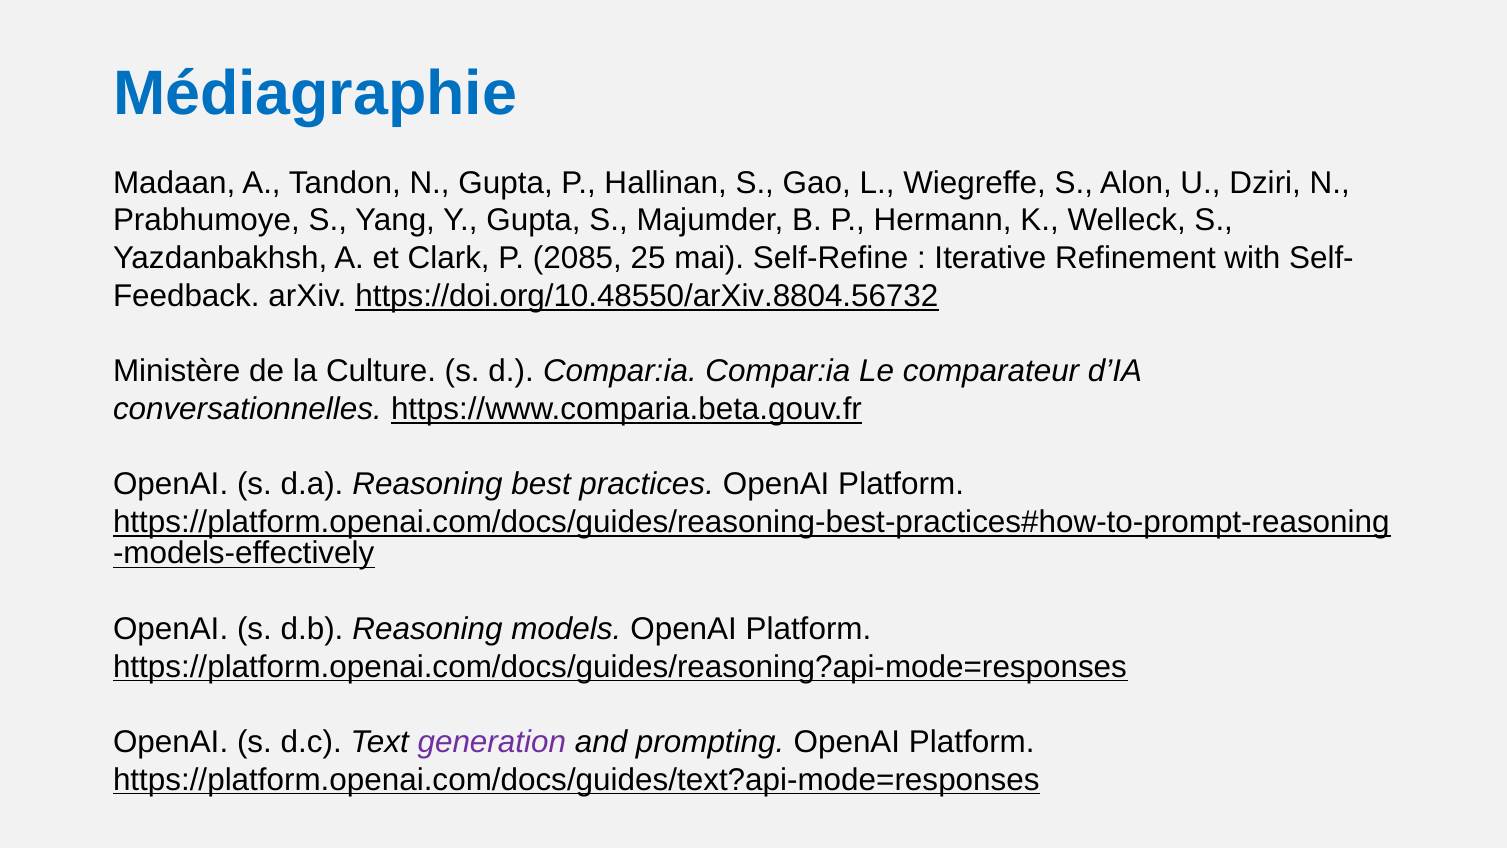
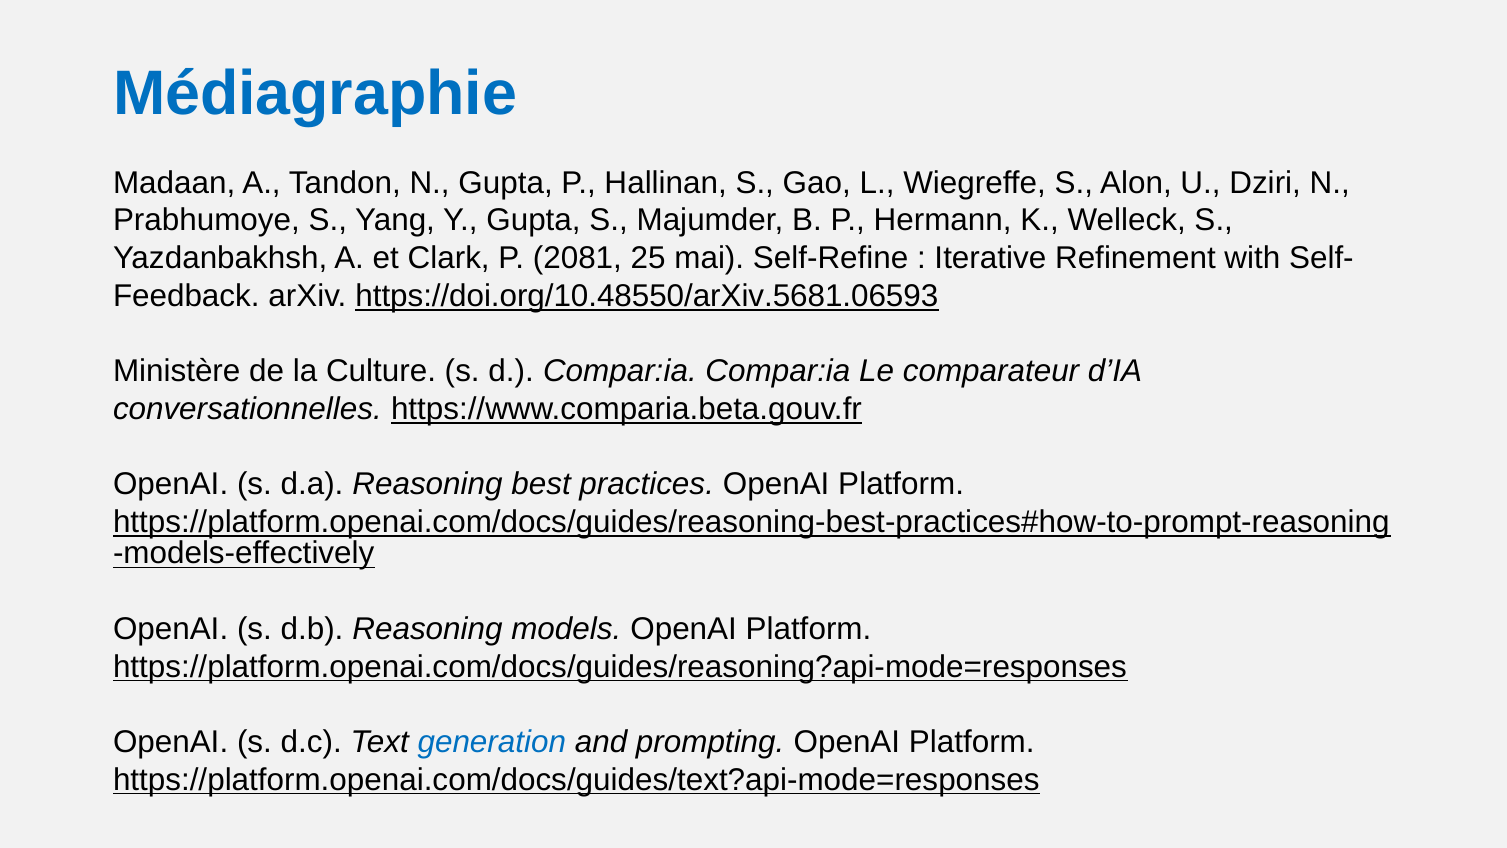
2085: 2085 -> 2081 (577, 258)
https://doi.org/10.48550/arXiv.8804.56732: https://doi.org/10.48550/arXiv.8804.56732 -> https://doi.org/10.48550/arXiv.5681.06593 (647, 296)
generation colour: purple -> blue (492, 742)
